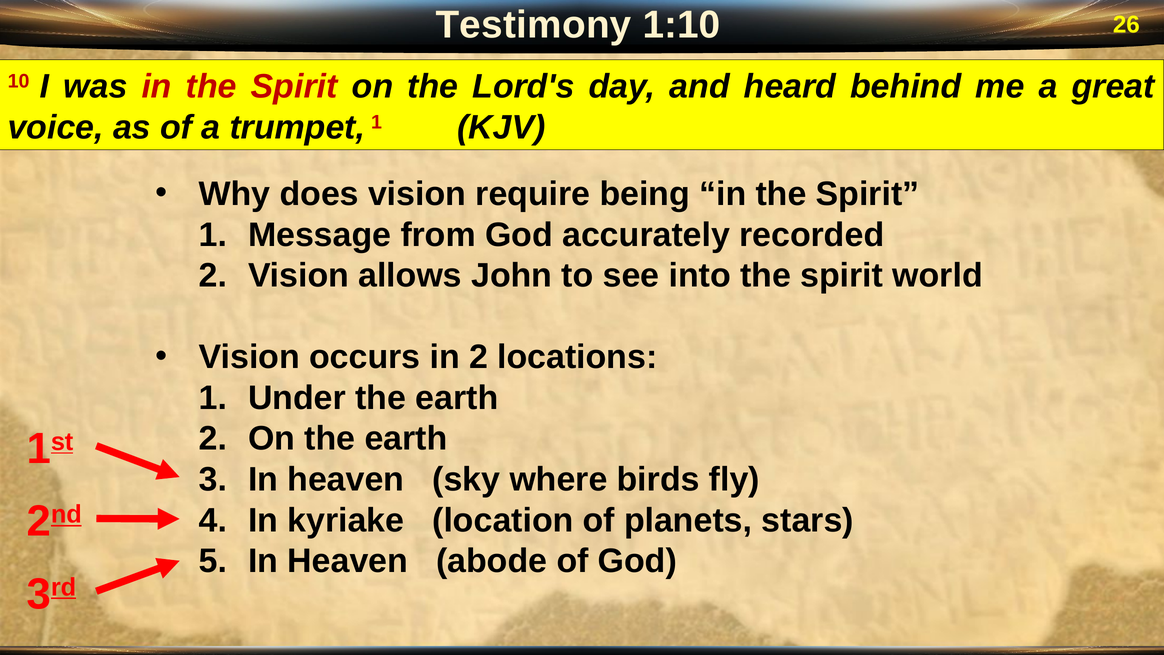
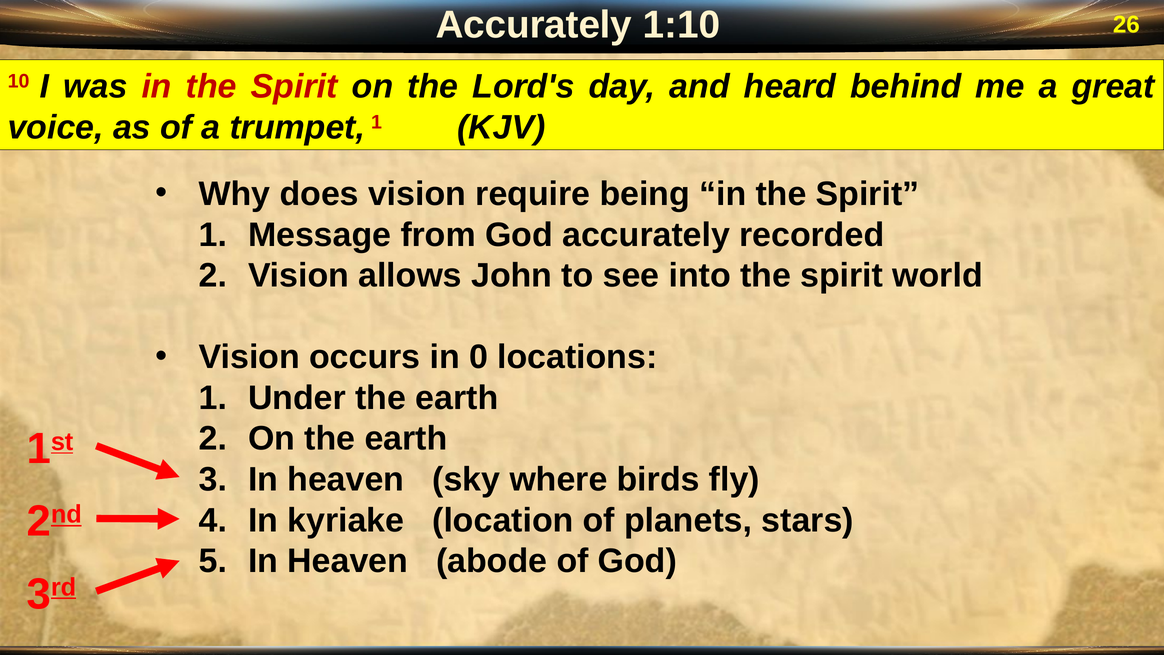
Testimony: Testimony -> Accurately (534, 25)
in 2: 2 -> 0 (479, 357)
